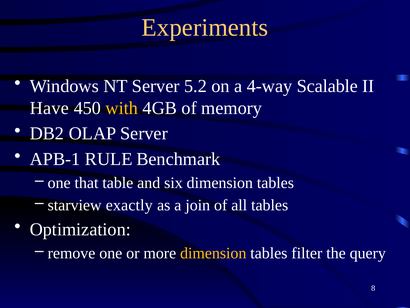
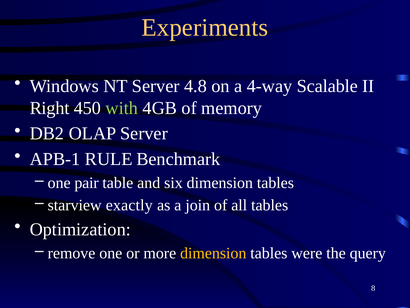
5.2: 5.2 -> 4.8 (195, 86)
Have: Have -> Right (50, 108)
with colour: yellow -> light green (122, 108)
that: that -> pair (87, 182)
filter: filter -> were (307, 253)
